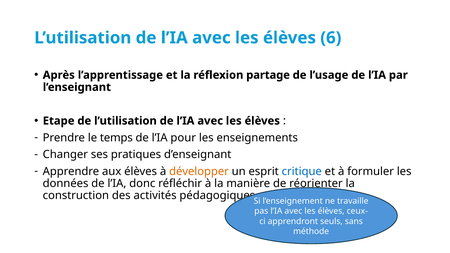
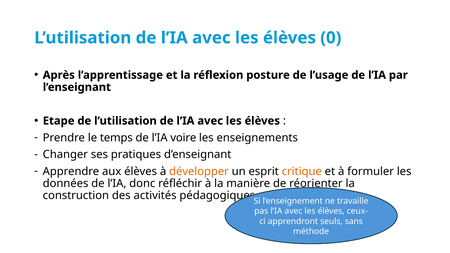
6: 6 -> 0 (331, 38)
partage: partage -> posture (268, 75)
pour: pour -> voire (183, 138)
critique colour: blue -> orange (302, 171)
